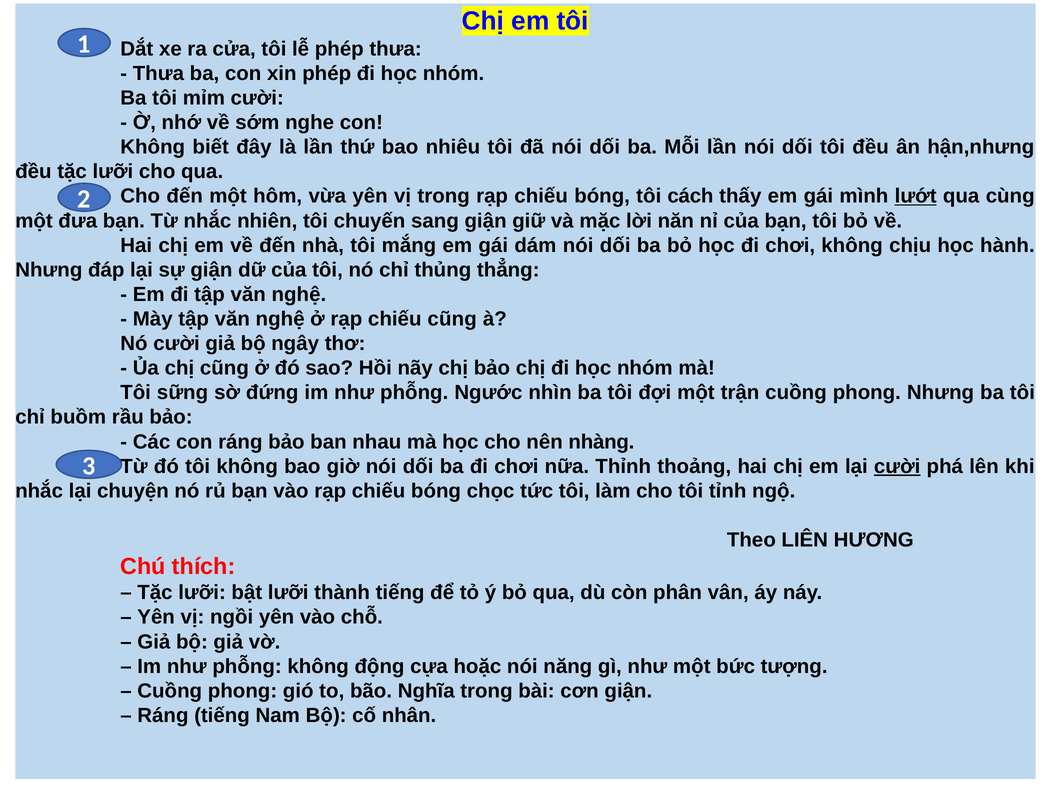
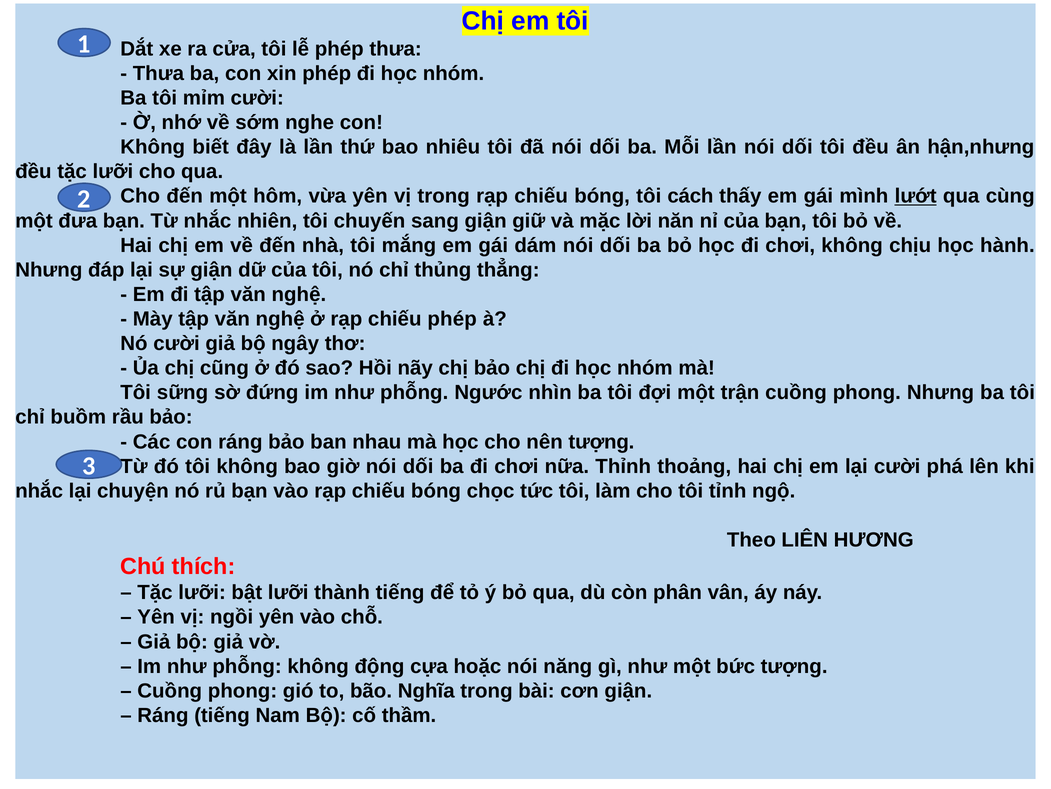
chiếu cũng: cũng -> phép (452, 319)
nên nhàng: nhàng -> tượng (601, 441)
cười underline: present -> none (897, 466)
nhân: nhân -> thầm (409, 715)
